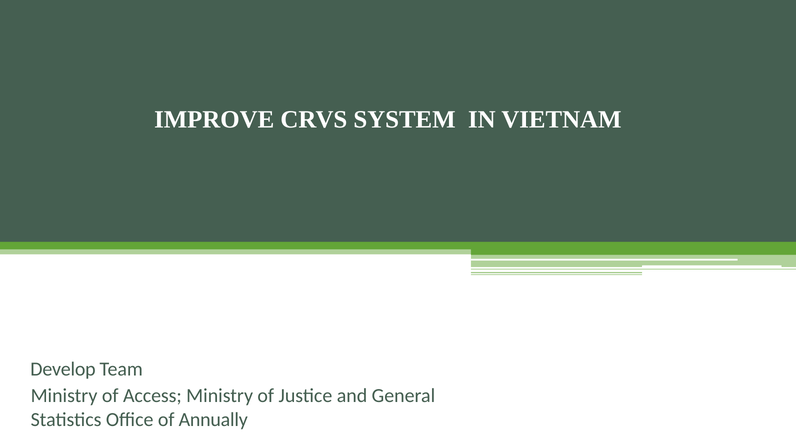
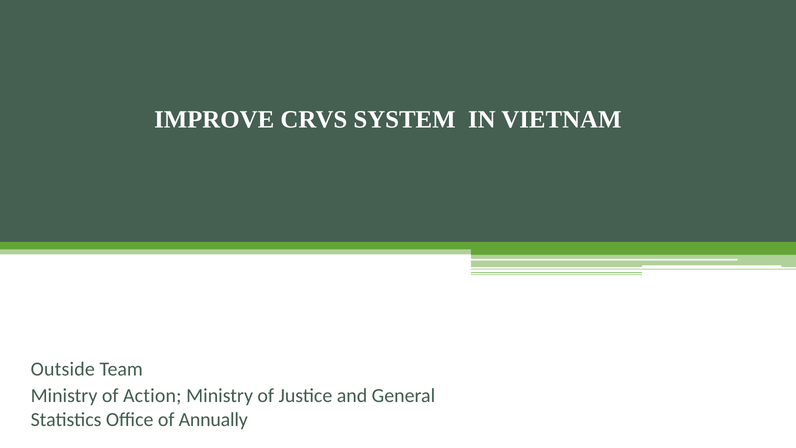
Develop: Develop -> Outside (63, 369)
Access: Access -> Action (152, 395)
